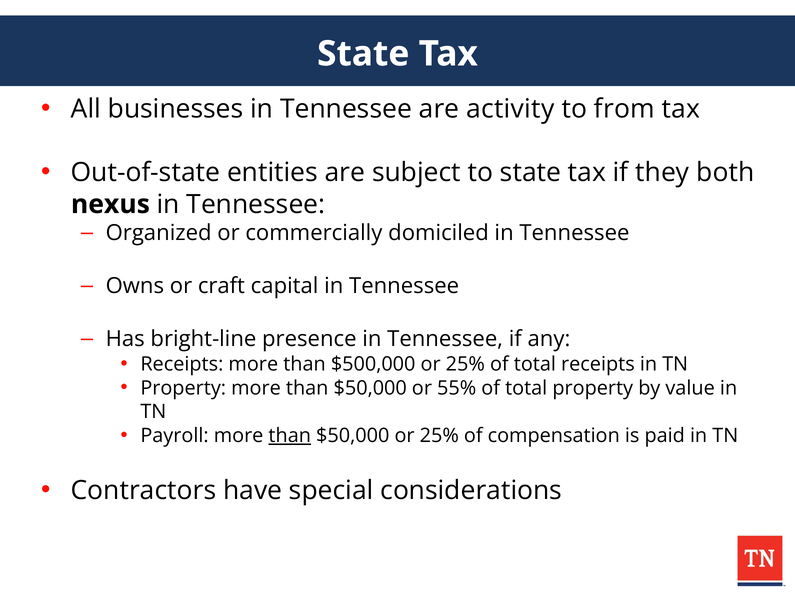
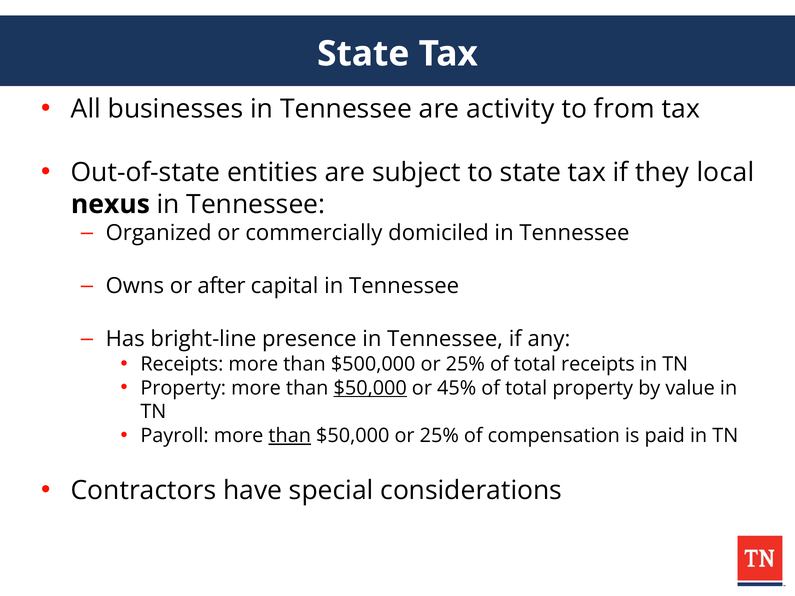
both: both -> local (725, 173)
craft: craft -> after (222, 286)
$50,000 underline: none -> present (370, 388)
55%: 55% -> 45% (457, 388)
